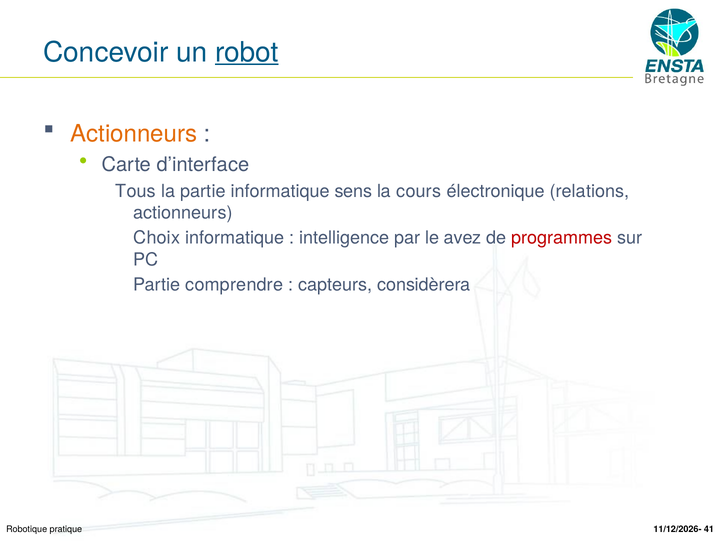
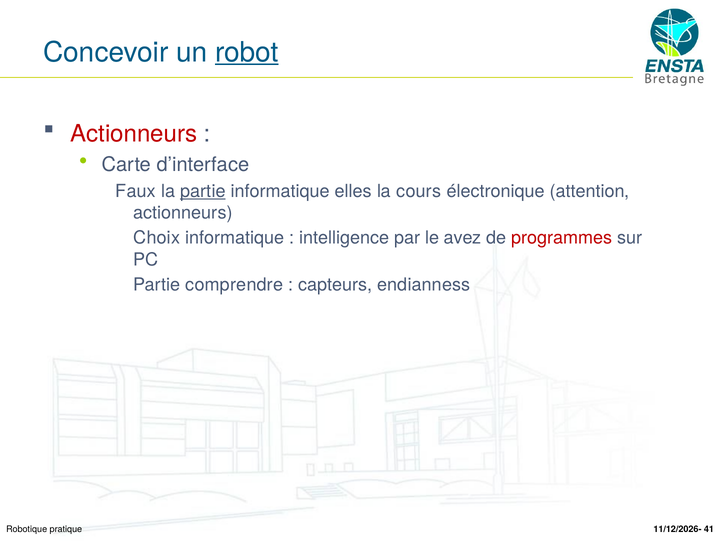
Actionneurs colour: orange -> red (134, 134)
Tous: Tous -> Faux (136, 191)
partie underline: none -> present (203, 191)
sens: sens -> elles (353, 191)
relations: relations -> attention (590, 191)
considèrera: considèrera -> endianness (424, 285)
